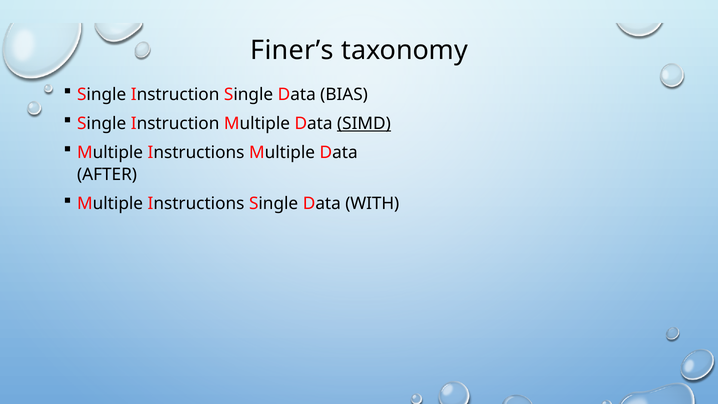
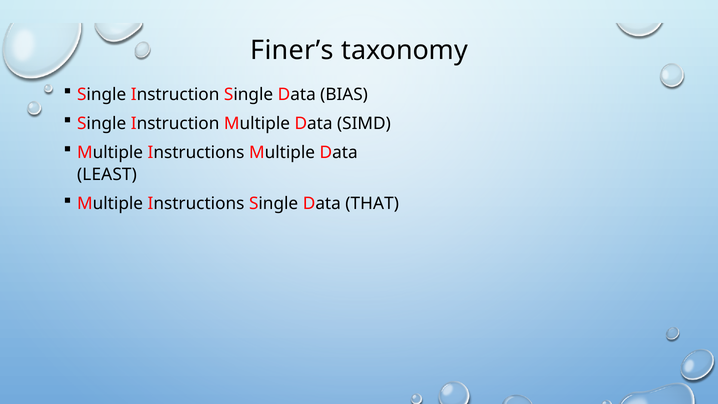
SIMD underline: present -> none (364, 123)
AFTER: AFTER -> LEAST (107, 175)
WITH: WITH -> THAT (372, 204)
